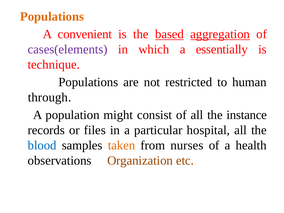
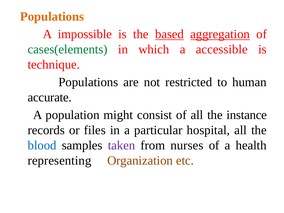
convenient: convenient -> impossible (85, 34)
cases(elements colour: purple -> green (68, 49)
essentially: essentially -> accessible (222, 49)
through: through -> accurate (50, 97)
taken colour: orange -> purple (122, 145)
observations: observations -> representing (60, 160)
